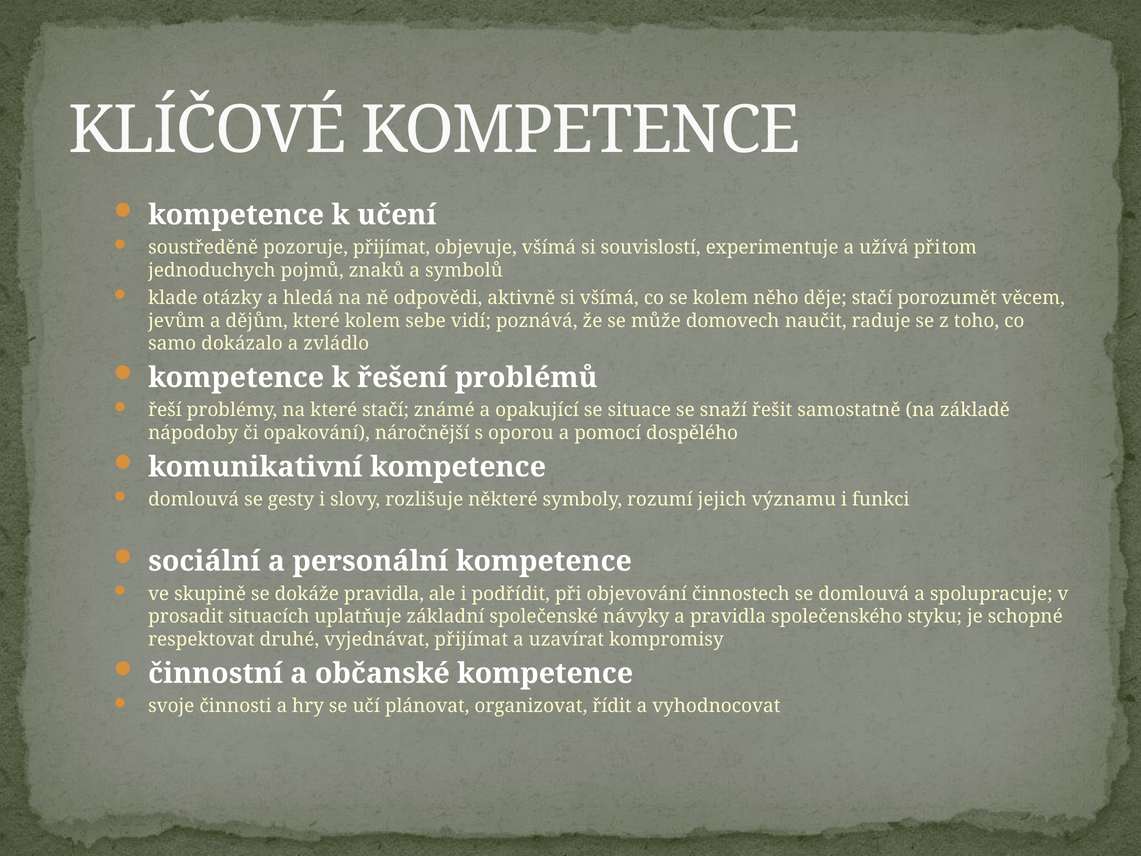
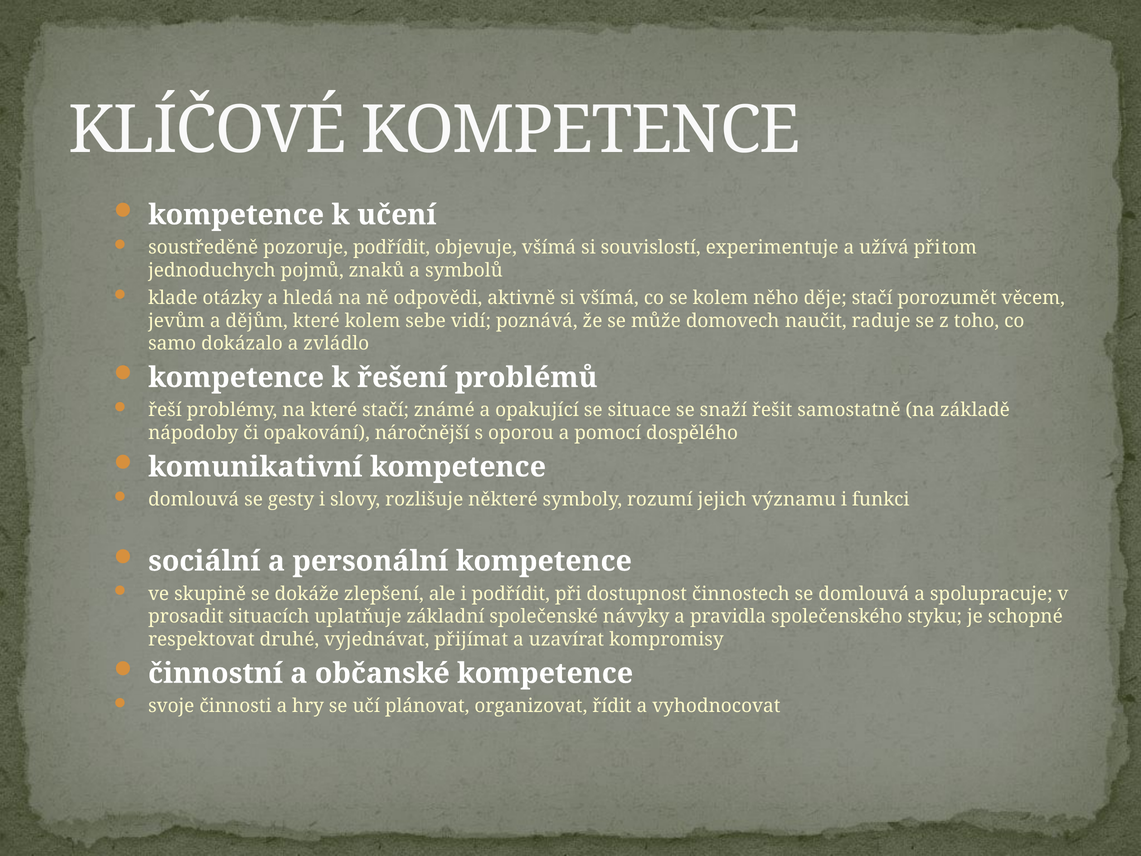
pozoruje přijímat: přijímat -> podřídit (392, 247)
dokáže pravidla: pravidla -> zlepšení (384, 594)
objevování: objevování -> dostupnost (637, 594)
